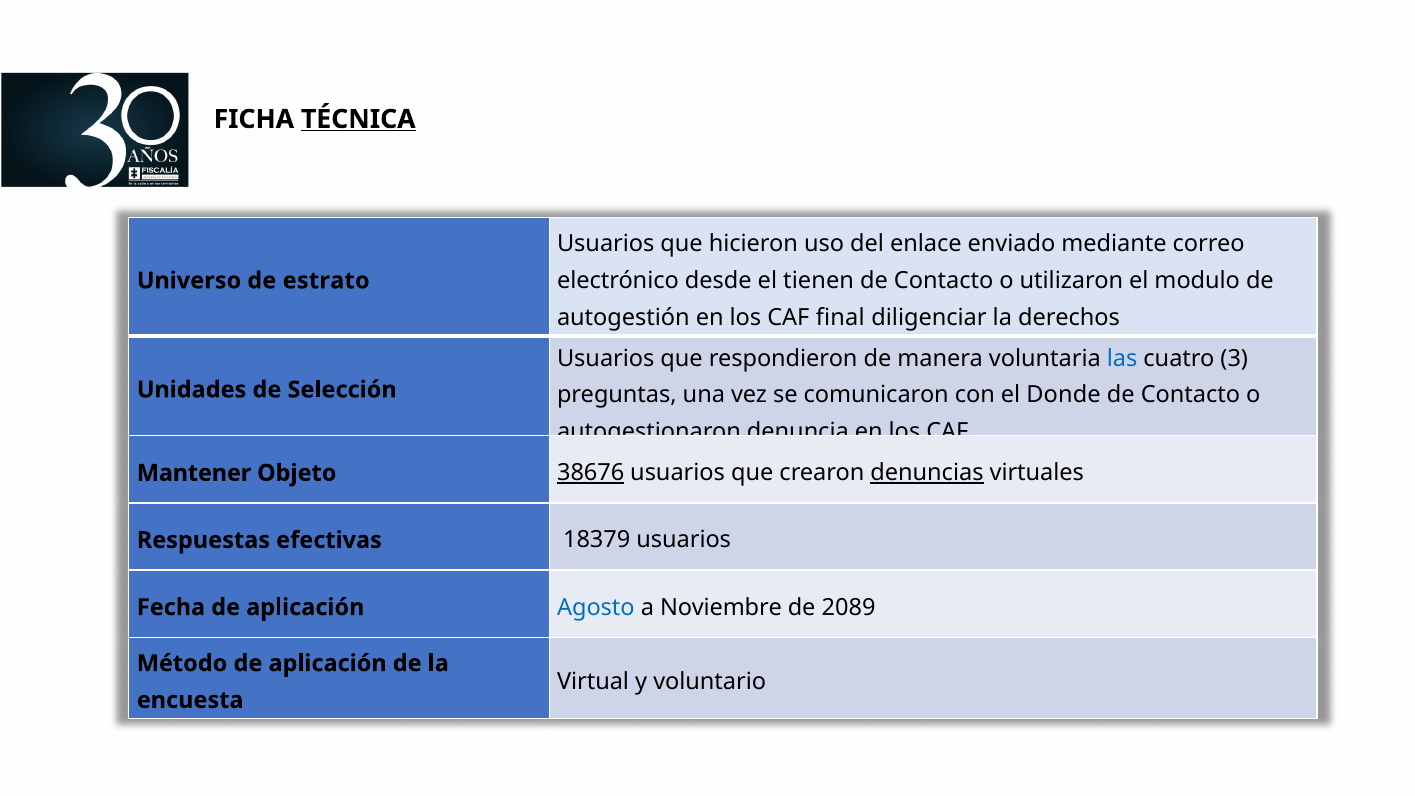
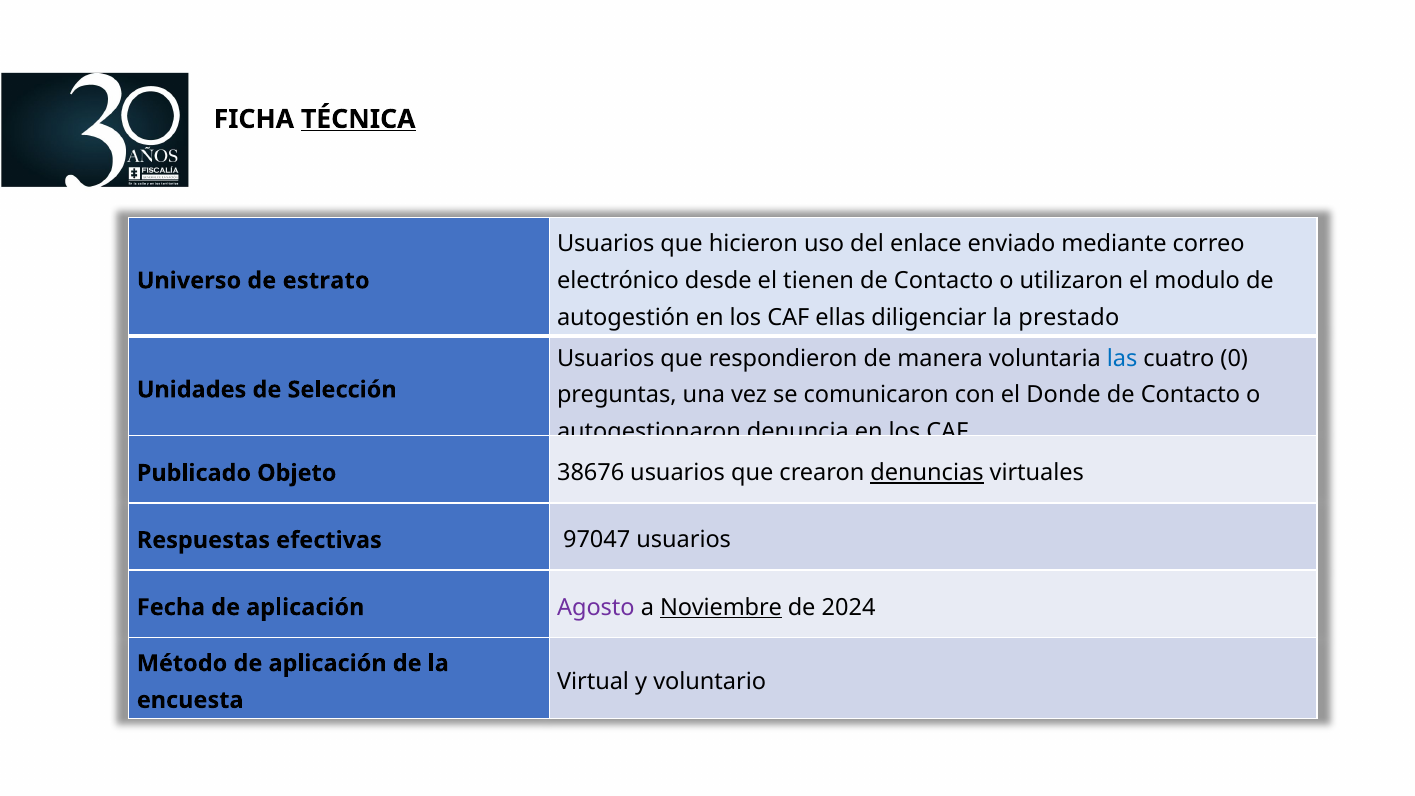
final: final -> ellas (840, 317)
derechos: derechos -> prestado (1069, 317)
3: 3 -> 0 (1234, 358)
Mantener: Mantener -> Publicado (194, 473)
38676 underline: present -> none (591, 473)
18379: 18379 -> 97047 (597, 540)
Agosto colour: blue -> purple (596, 607)
Noviembre underline: none -> present (721, 607)
2089: 2089 -> 2024 (849, 607)
